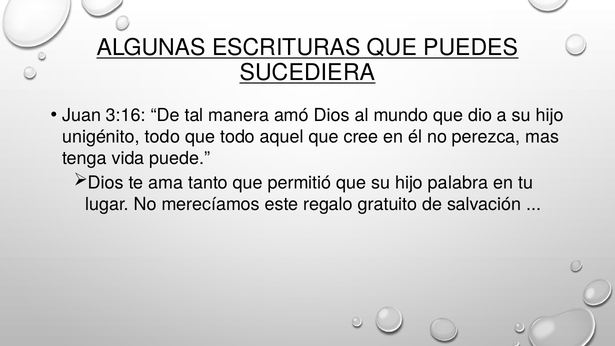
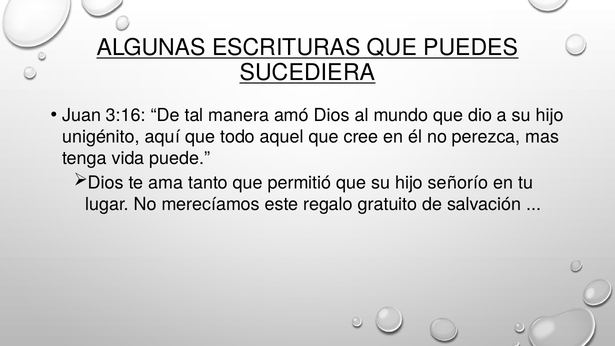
unigénito todo: todo -> aquí (162, 137)
palabra: palabra -> señorío (458, 183)
